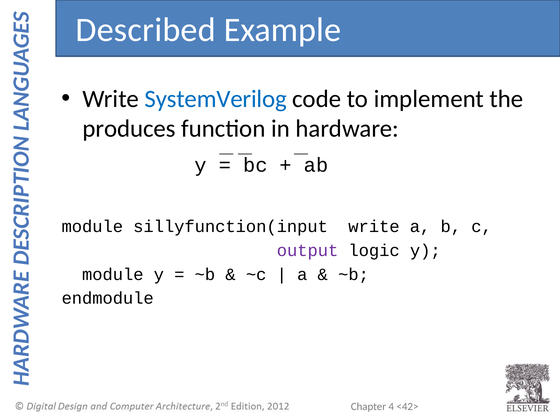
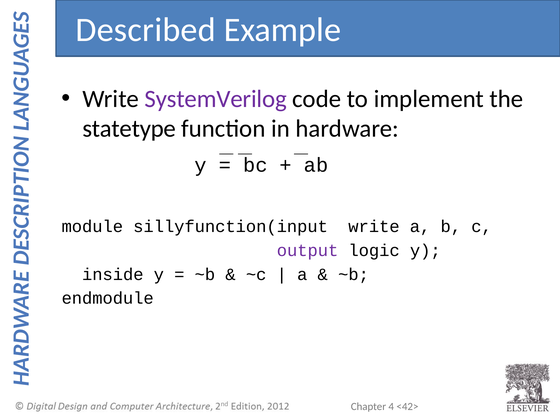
SystemVerilog colour: blue -> purple (216, 99)
produces: produces -> statetype (129, 129)
module: module -> inside (113, 274)
